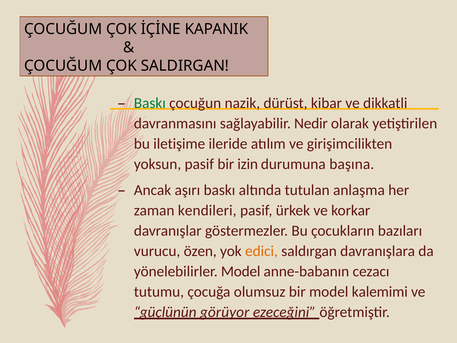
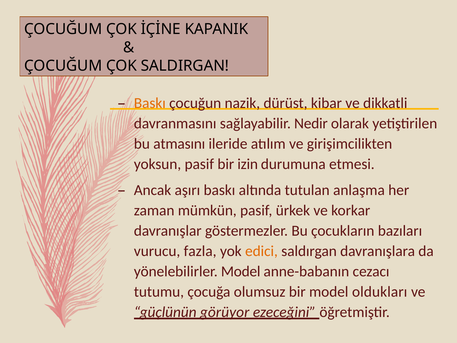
Baskı colour: green -> orange (150, 103)
iletişime: iletişime -> atmasını (179, 144)
başına: başına -> etmesi (352, 164)
kendileri: kendileri -> mümkün (207, 210)
özen: özen -> fazla (200, 251)
kalemimi: kalemimi -> oldukları (380, 291)
